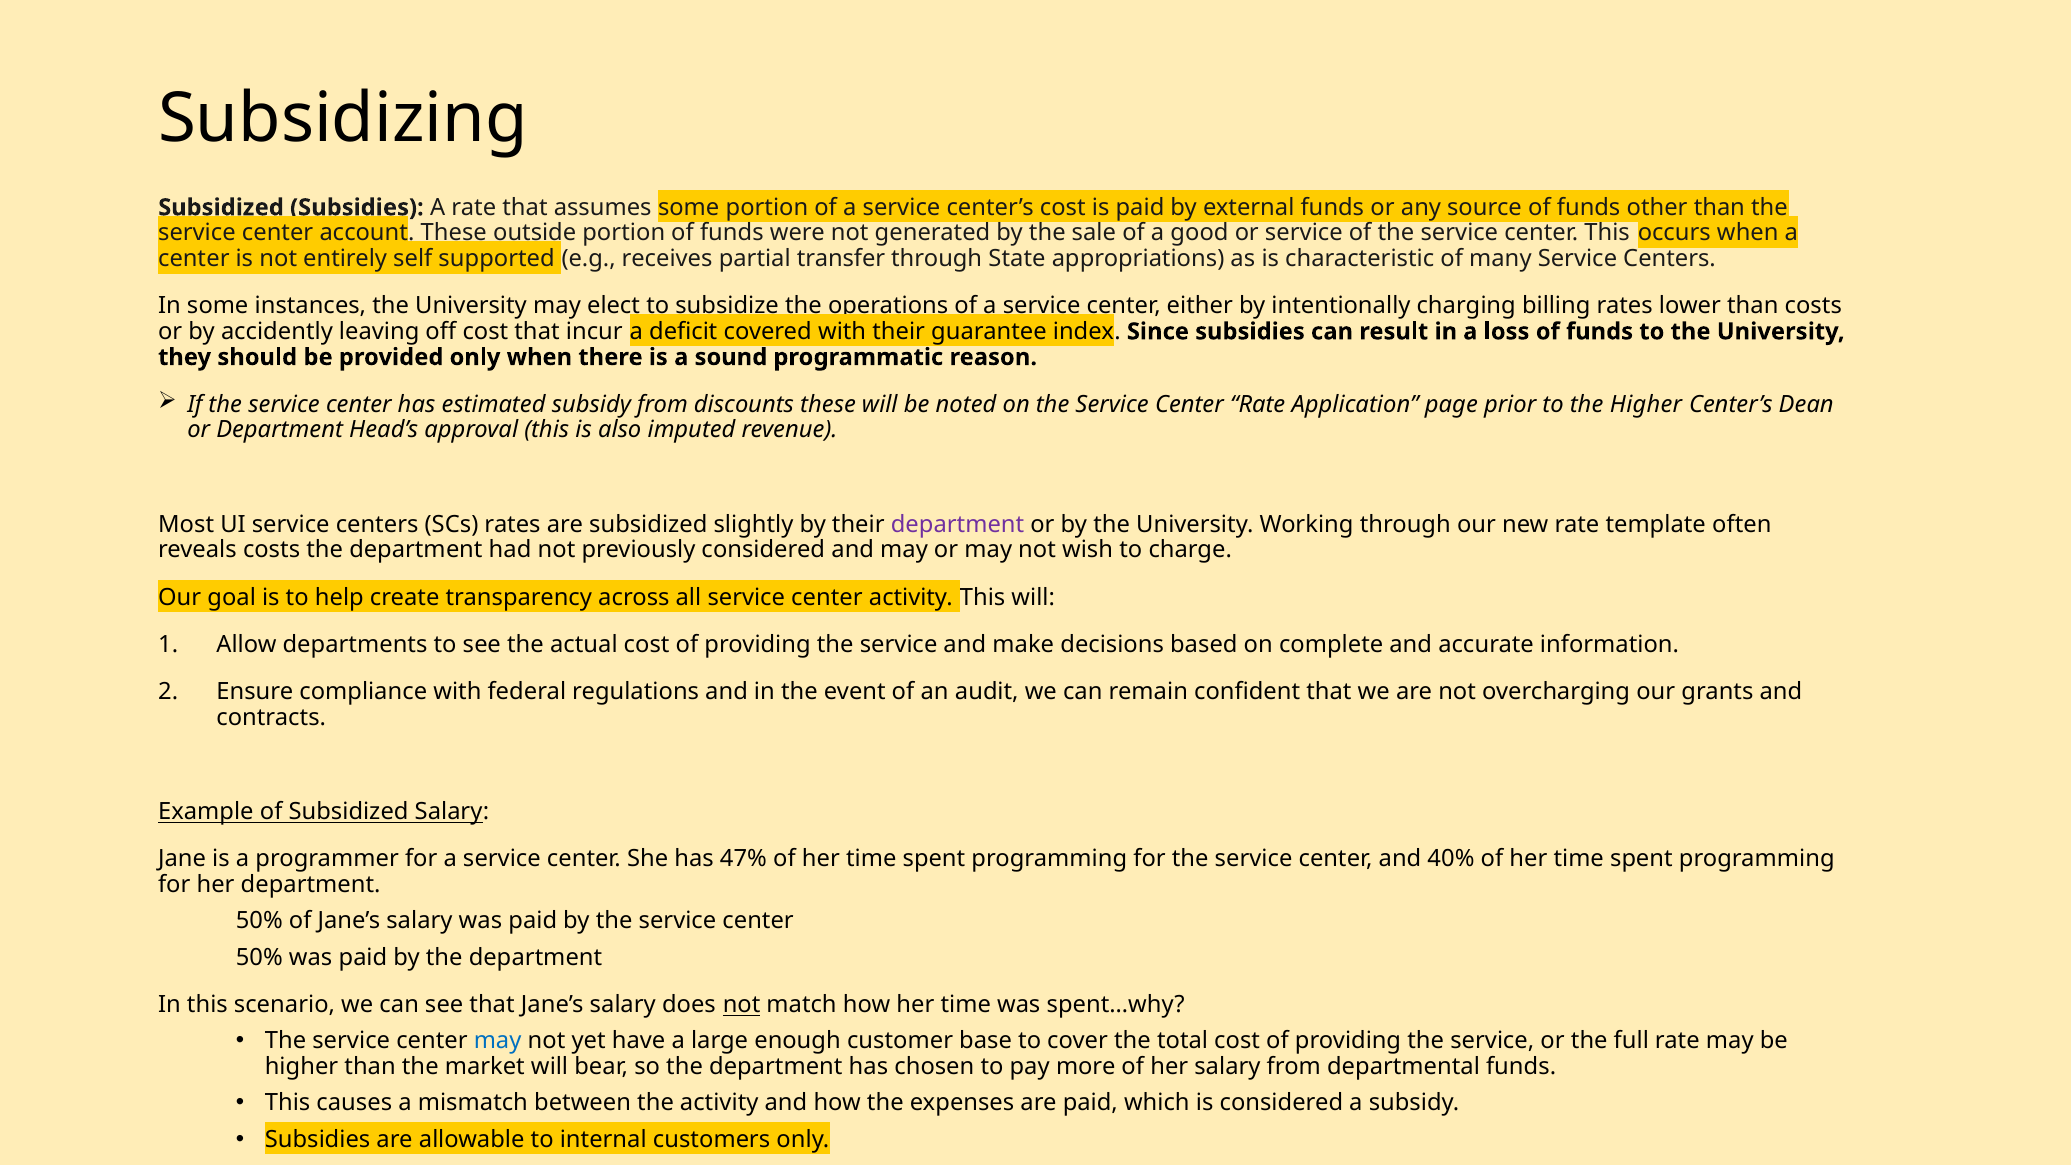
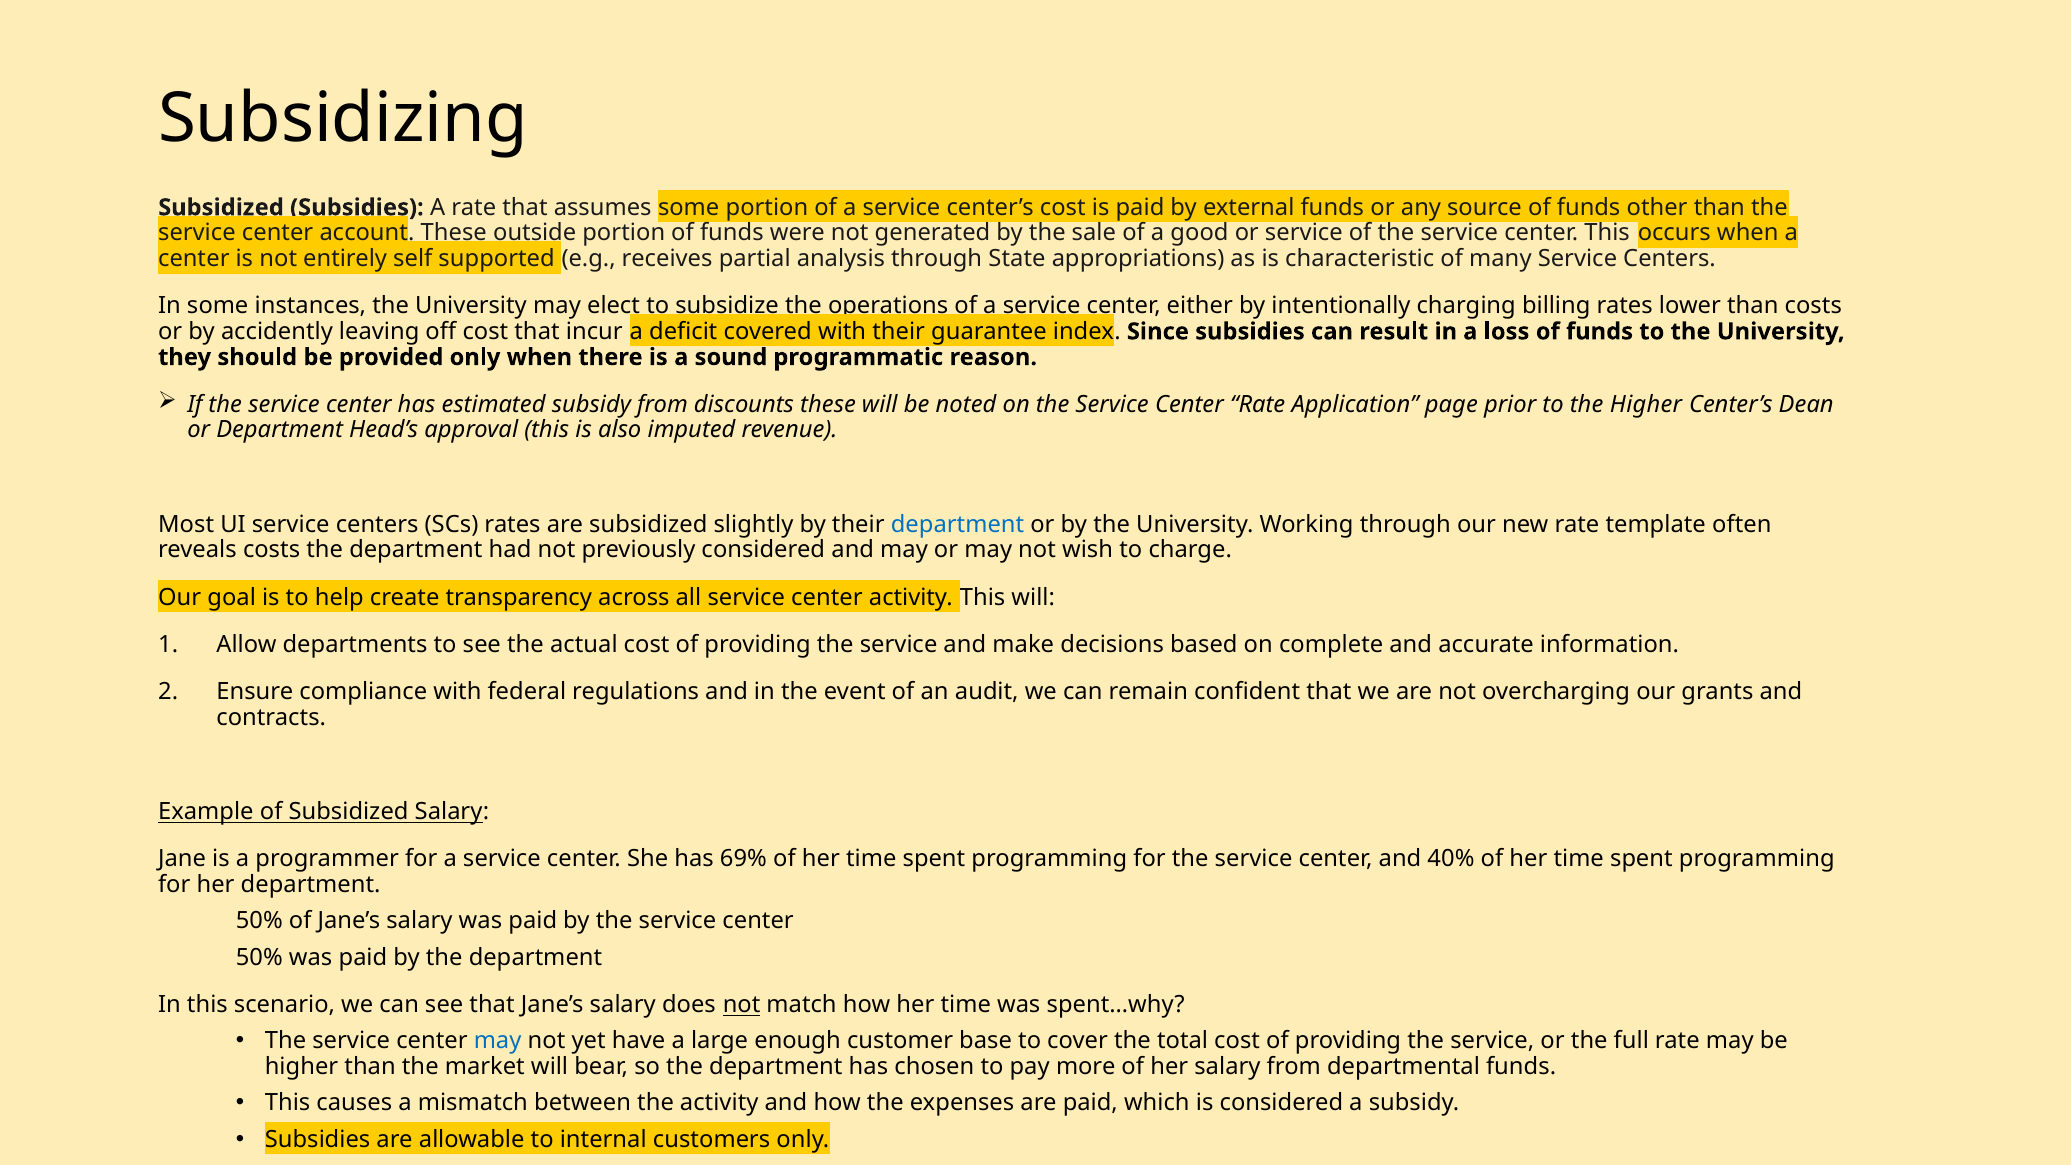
transfer: transfer -> analysis (841, 259)
department colour: purple -> blue (958, 524)
47%: 47% -> 69% (743, 859)
